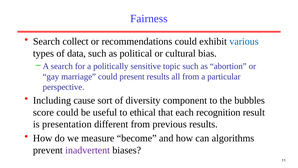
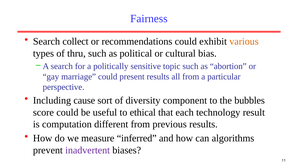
various colour: blue -> orange (244, 41)
data: data -> thru (76, 53)
recognition: recognition -> technology (218, 112)
presentation: presentation -> computation (67, 124)
become: become -> inferred (137, 138)
